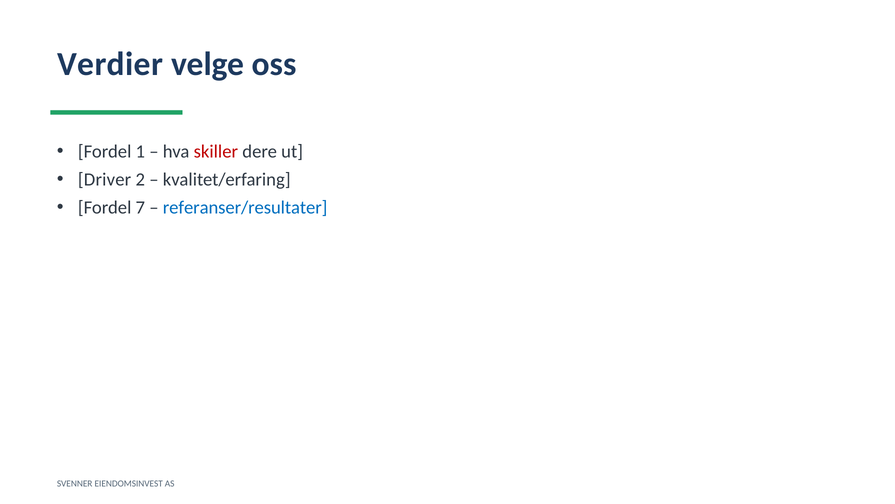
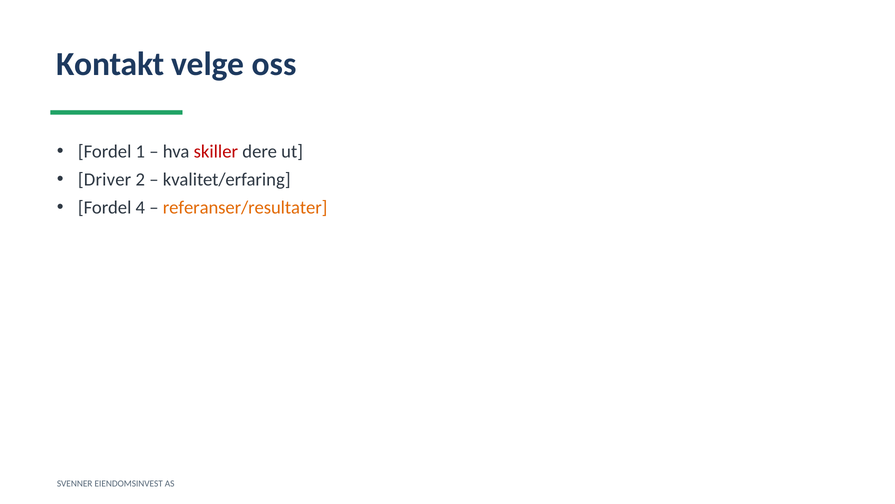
Verdier: Verdier -> Kontakt (110, 64)
7: 7 -> 4 (140, 208)
referanser/resultater colour: blue -> orange (245, 208)
